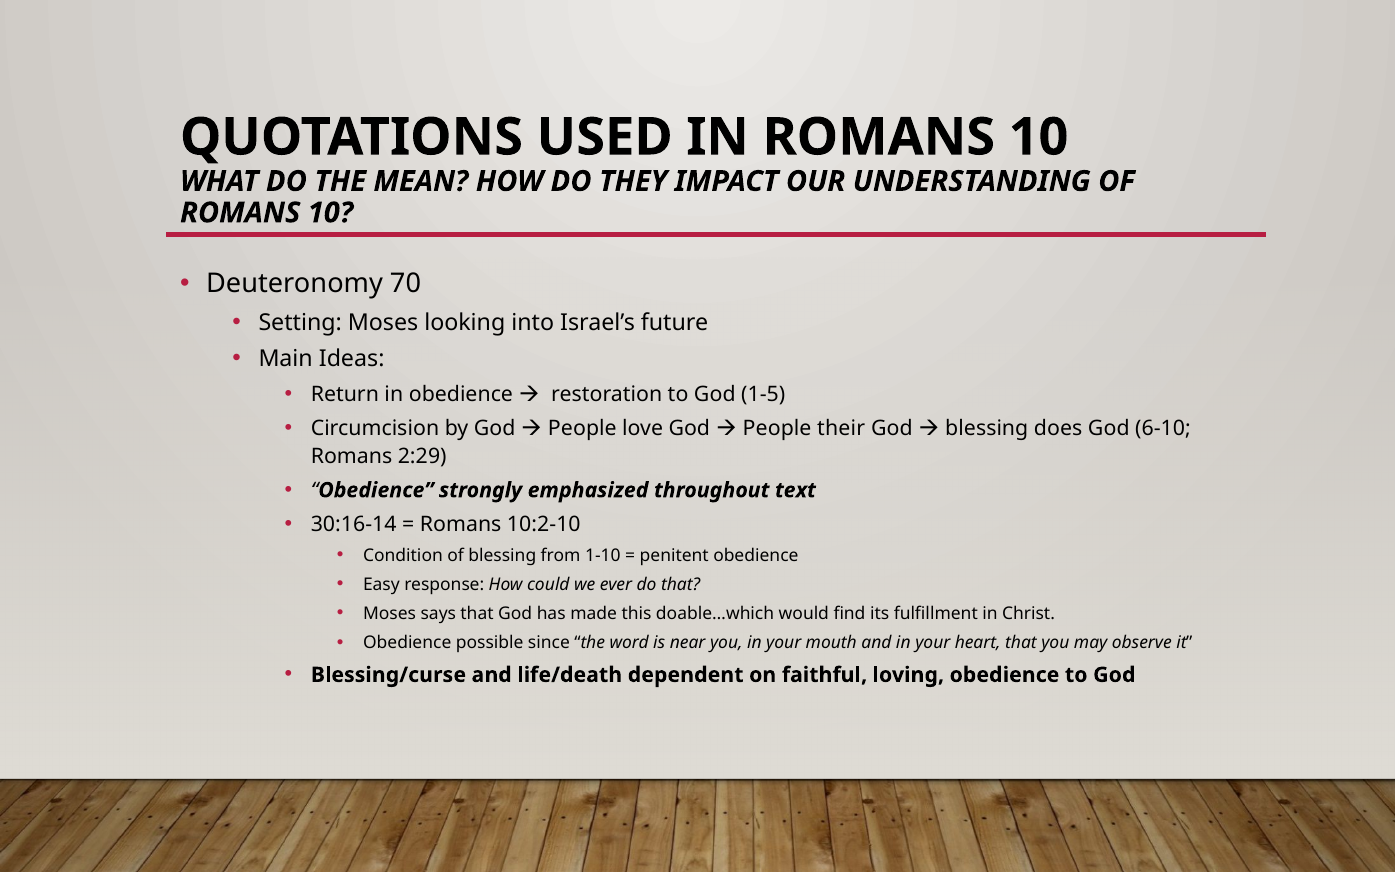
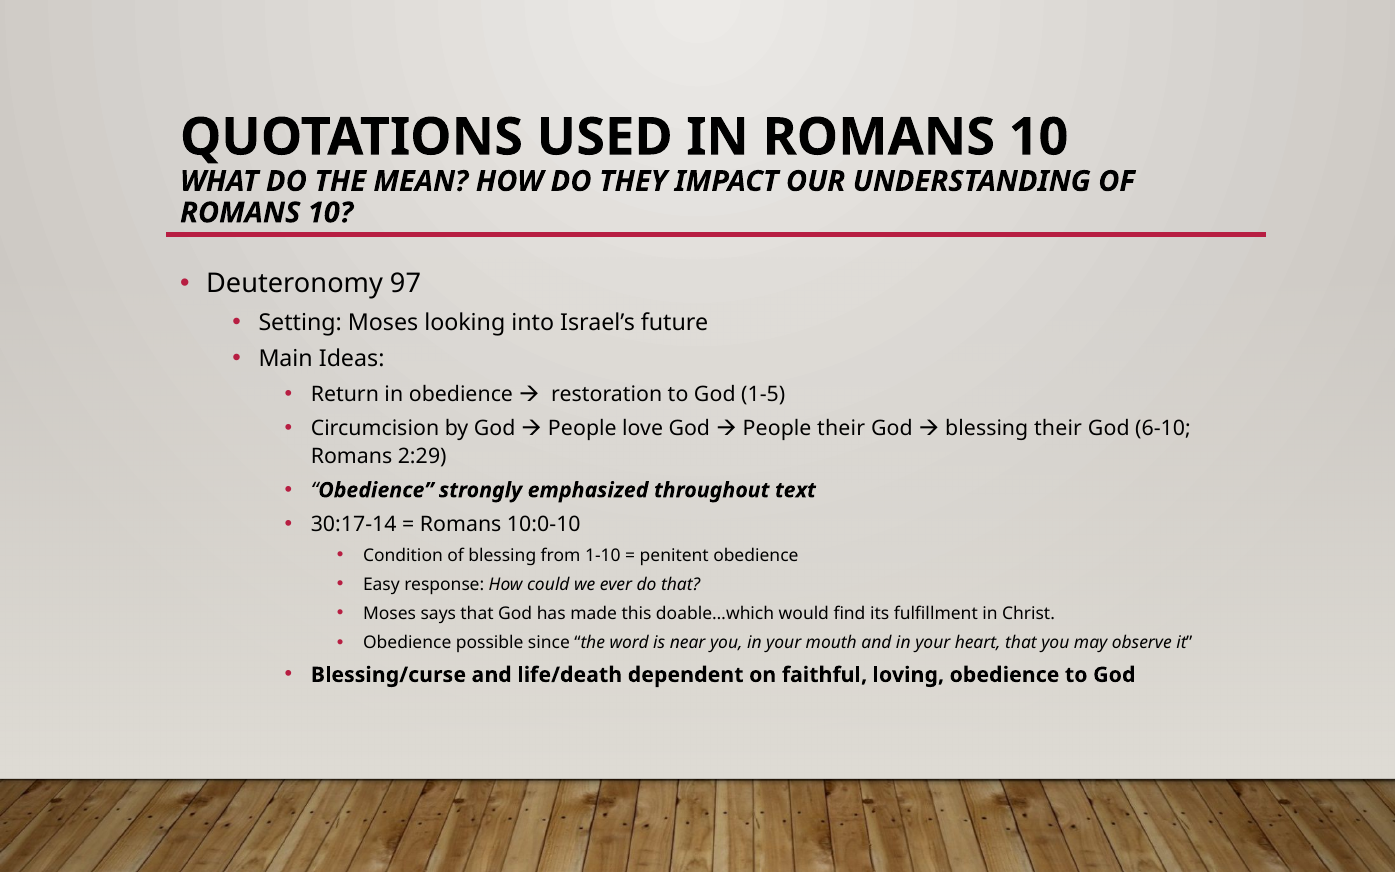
70: 70 -> 97 (406, 284)
blessing does: does -> their (1058, 428)
30:16-14: 30:16-14 -> 30:17-14 (354, 524)
10:2-10: 10:2-10 -> 10:0-10 (544, 524)
